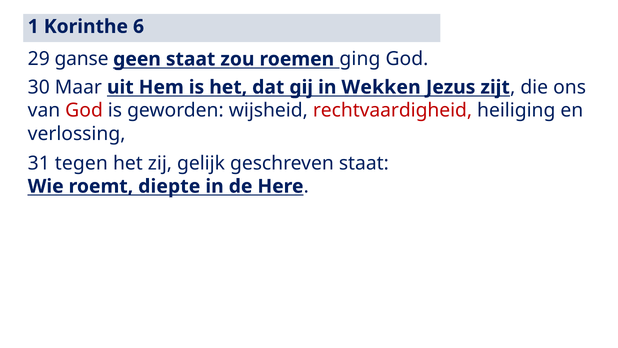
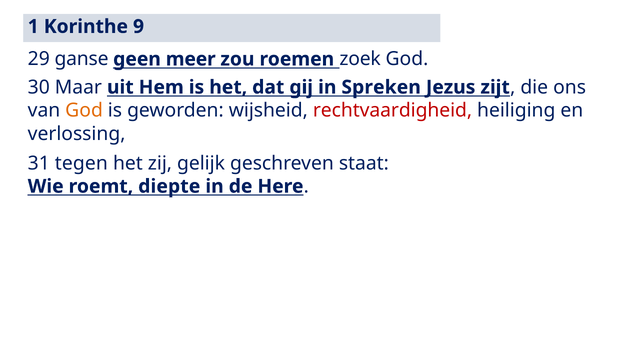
6: 6 -> 9 (139, 27)
geen staat: staat -> meer (191, 59)
ging: ging -> zoek (360, 59)
Wekken: Wekken -> Spreken (381, 87)
God colour: red -> orange (84, 110)
